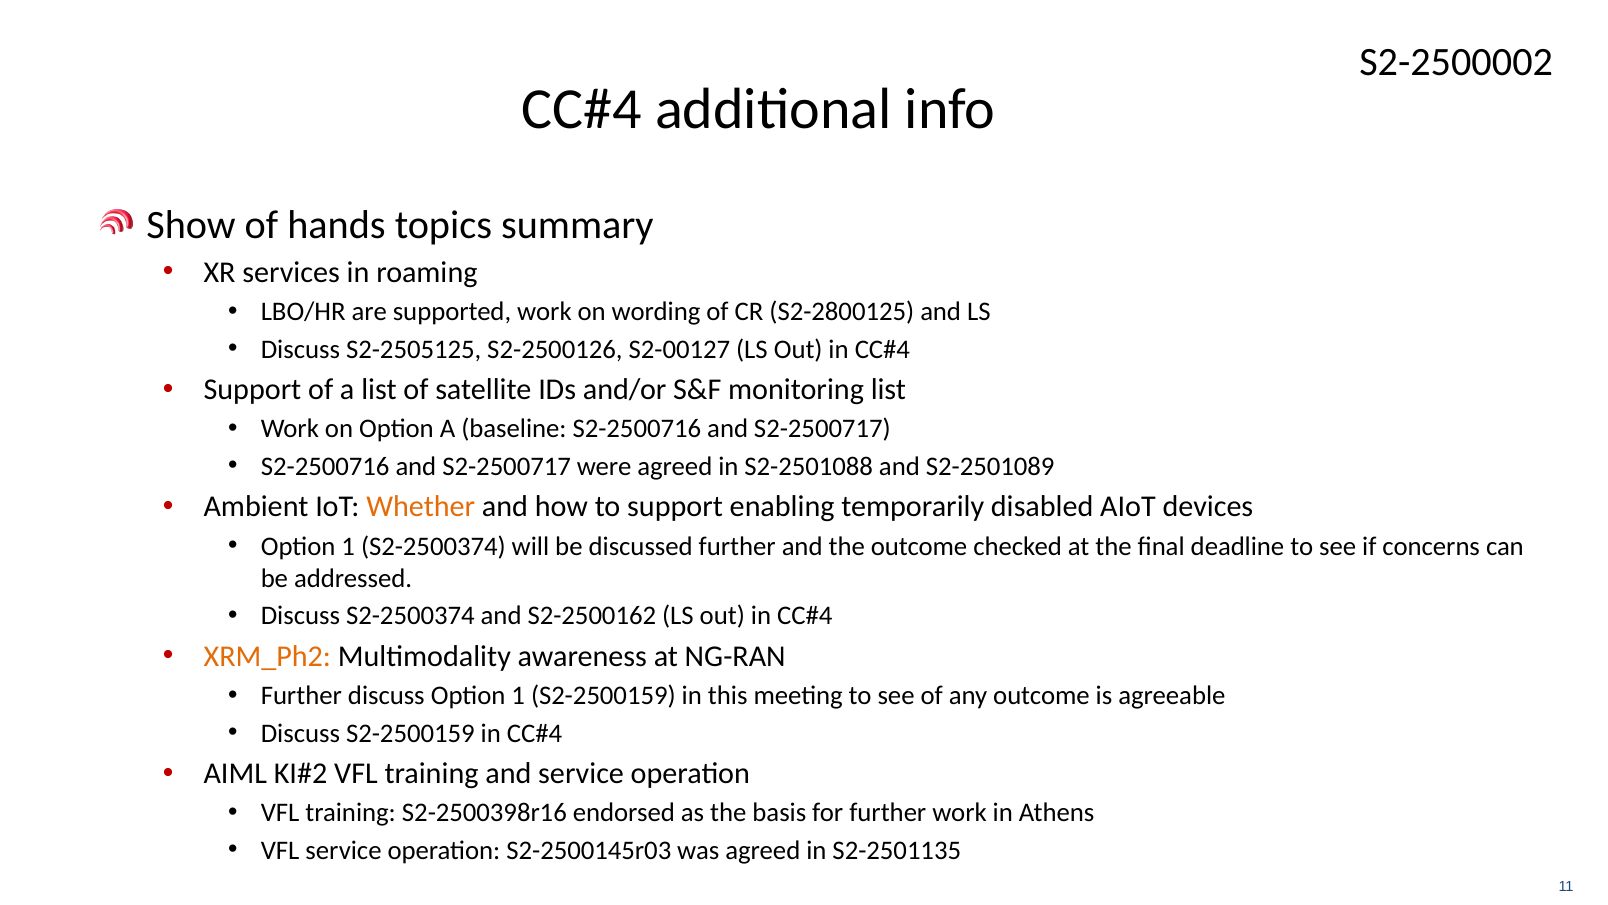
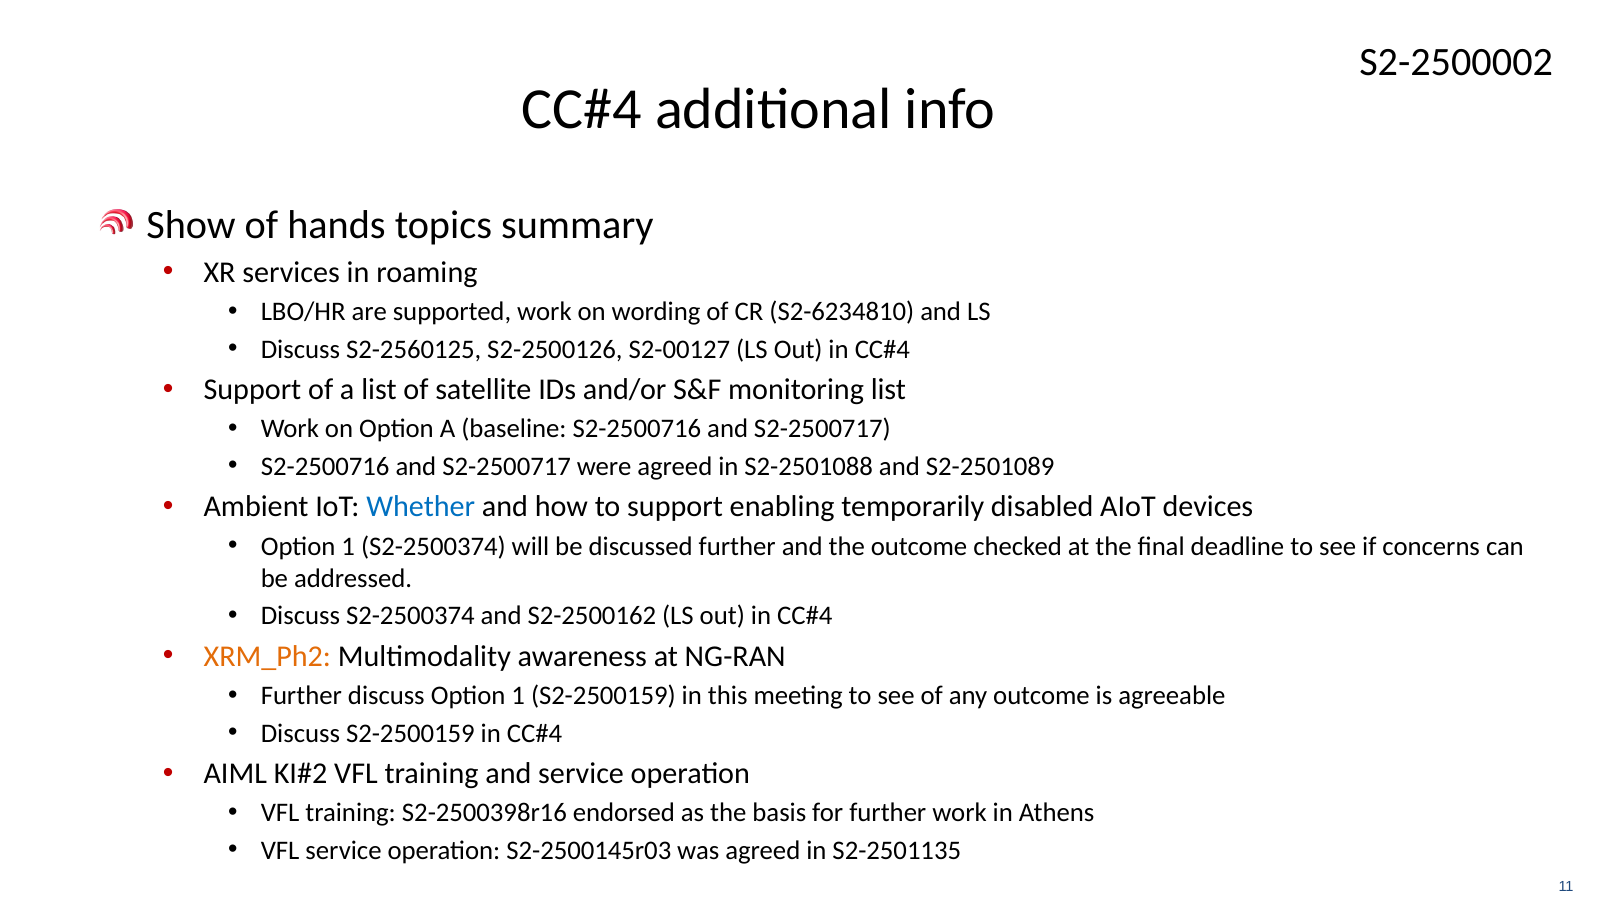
S2-2800125: S2-2800125 -> S2-6234810 (842, 312)
S2-2505125: S2-2505125 -> S2-2560125 (414, 349)
Whether colour: orange -> blue (421, 507)
